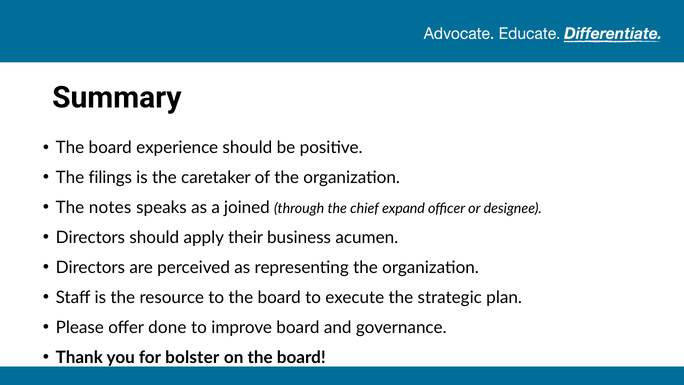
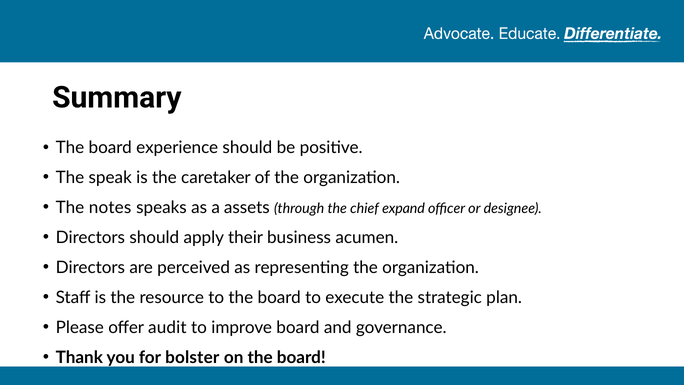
filings: filings -> speak (110, 178)
joined: joined -> assets (247, 208)
done: done -> audit (167, 327)
